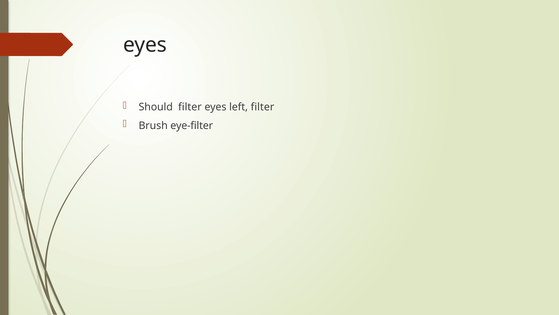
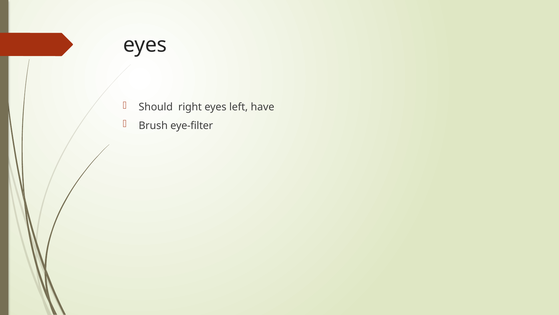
Should filter: filter -> right (190, 107)
left filter: filter -> have (263, 107)
